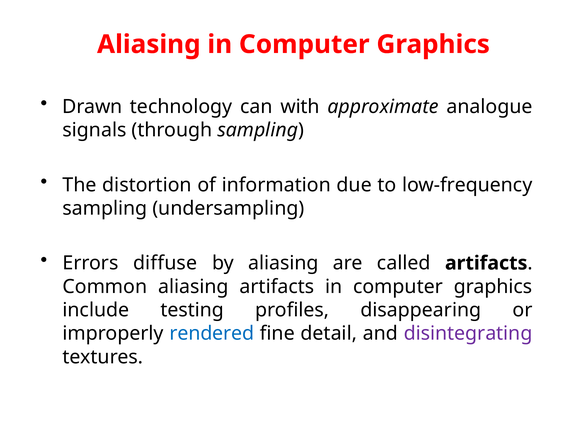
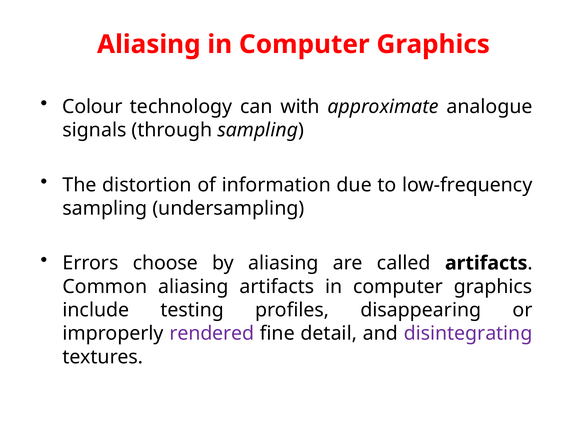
Drawn: Drawn -> Colour (92, 107)
diffuse: diffuse -> choose (165, 263)
rendered colour: blue -> purple (212, 334)
